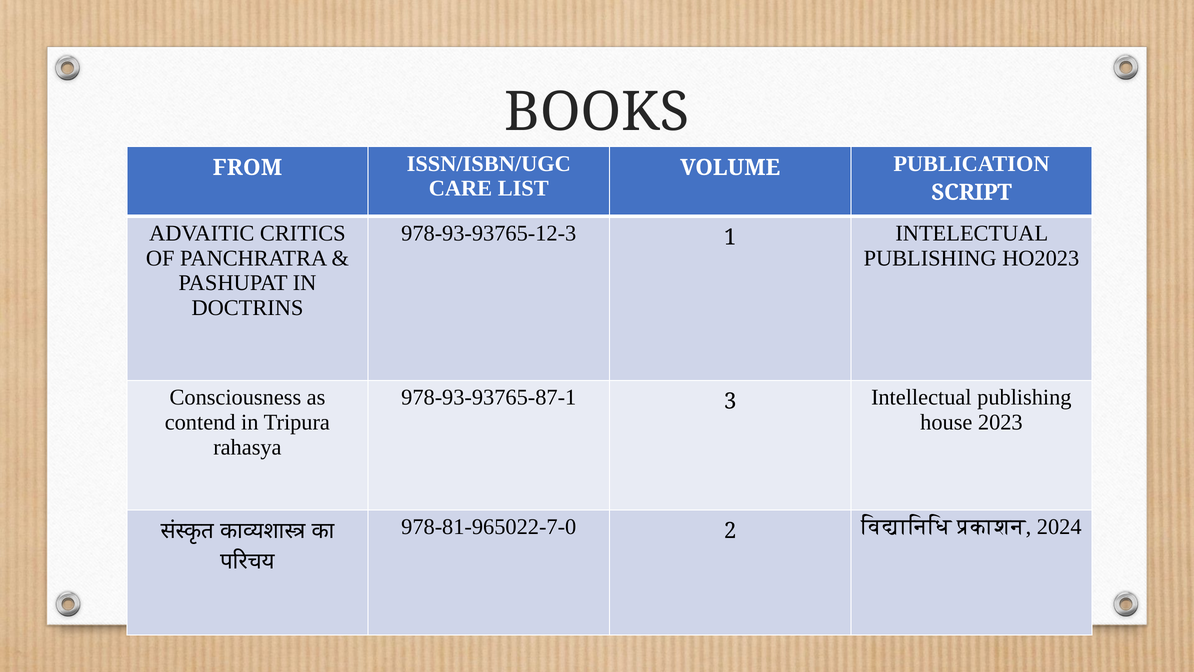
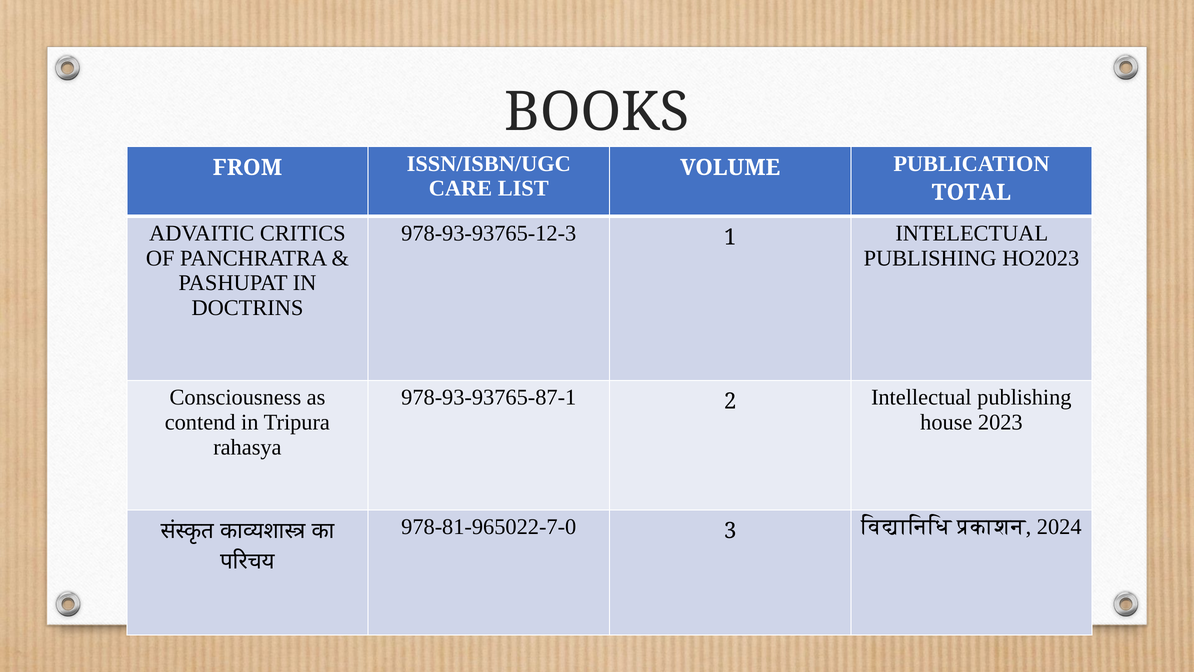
SCRIPT: SCRIPT -> TOTAL (971, 192)
3: 3 -> 2 (730, 401)
2: 2 -> 3 (730, 531)
